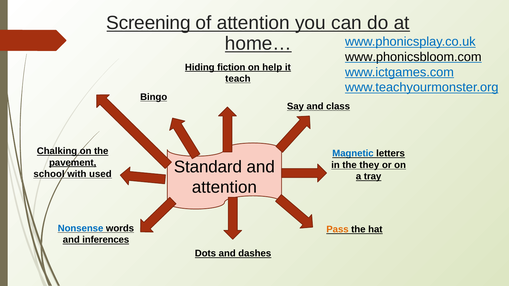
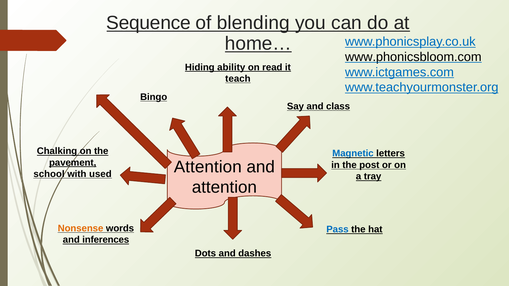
Screening: Screening -> Sequence (148, 23)
of attention: attention -> blending (253, 23)
fiction: fiction -> ability (231, 67)
help: help -> read (272, 67)
Standard: Standard -> Attention (208, 167)
they: they -> post (369, 165)
Nonsense colour: blue -> orange (81, 229)
Pass colour: orange -> blue (337, 230)
